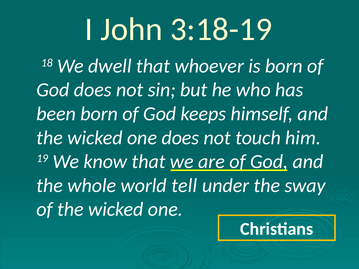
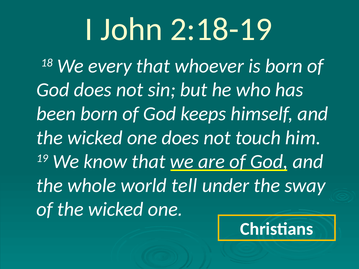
3:18-19: 3:18-19 -> 2:18-19 (221, 29)
dwell: dwell -> every (110, 66)
